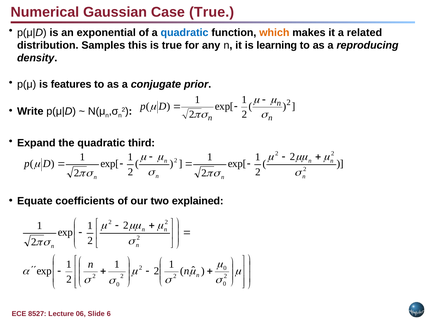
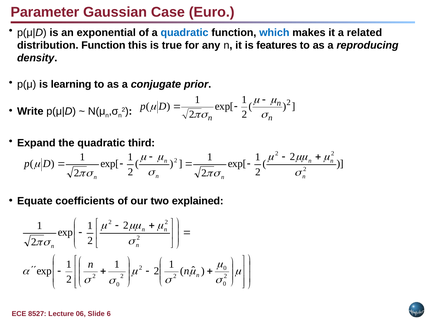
Numerical: Numerical -> Parameter (45, 12)
Case True: True -> Euro (212, 12)
which colour: orange -> blue (274, 33)
distribution Samples: Samples -> Function (103, 45)
learning: learning -> features (277, 45)
features: features -> learning (71, 84)
